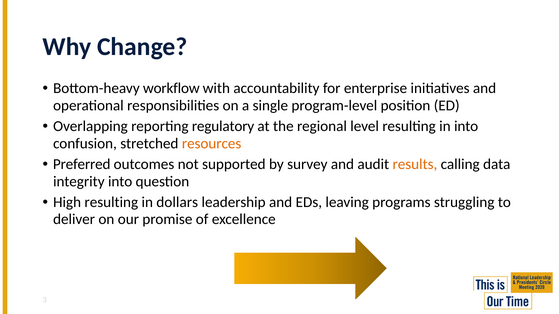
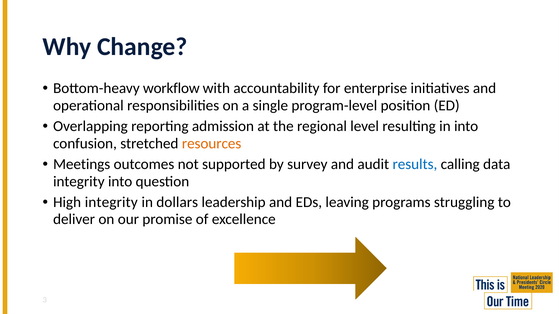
regulatory: regulatory -> admission (223, 126)
Preferred: Preferred -> Meetings (82, 164)
results colour: orange -> blue (415, 164)
High resulting: resulting -> integrity (111, 202)
